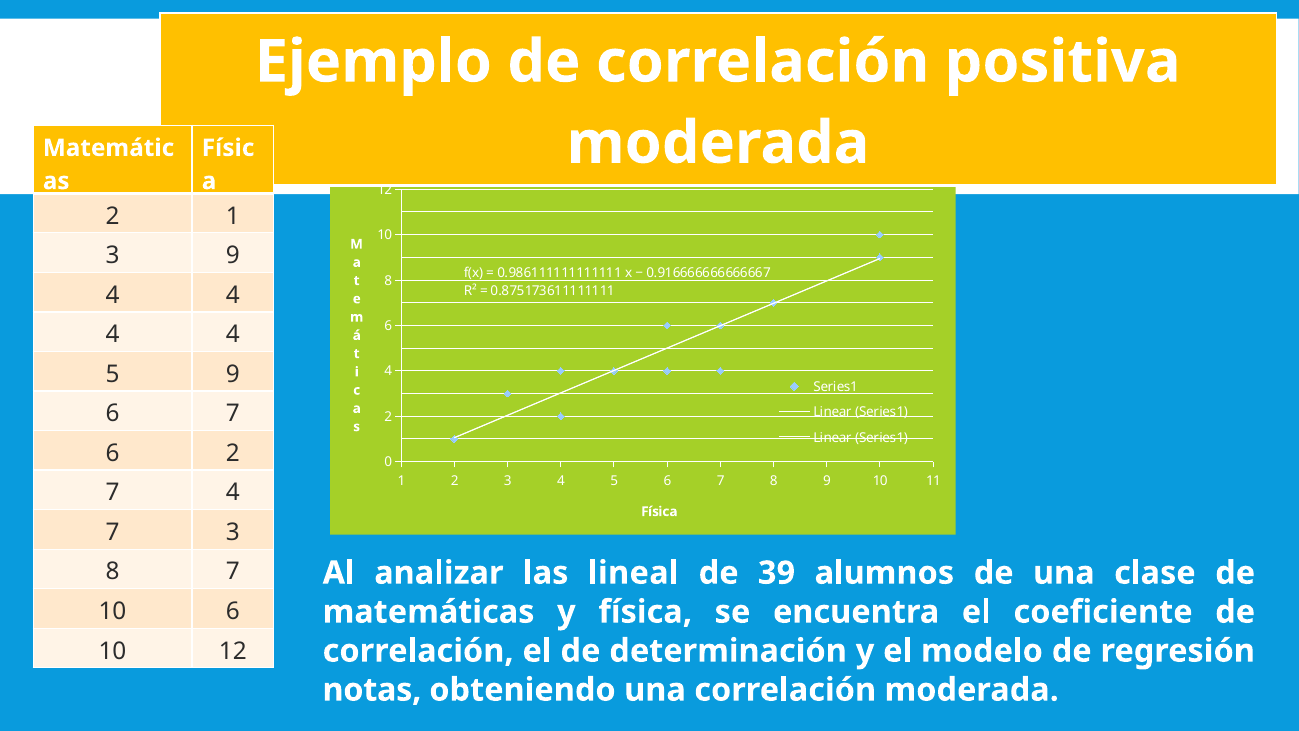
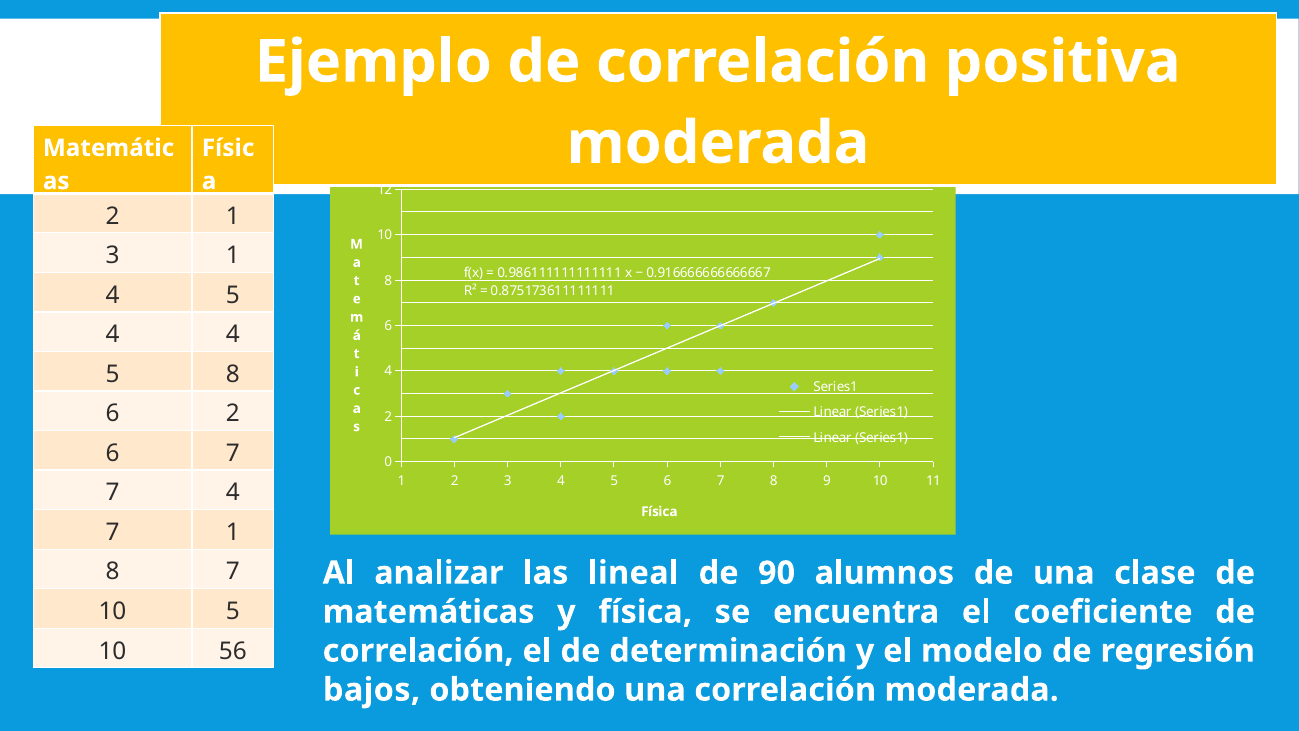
3 9: 9 -> 1 (233, 256)
4: 4 -> 5 (233, 295)
5 9: 9 -> 8 (233, 374)
7: 7 -> 2 (233, 414)
2: 2 -> 7 (233, 453)
7 3: 3 -> 1 (233, 532)
39: 39 -> 90 (777, 573)
10 6: 6 -> 5 (233, 611)
12: 12 -> 56 (233, 651)
notas: notas -> bajos (372, 690)
